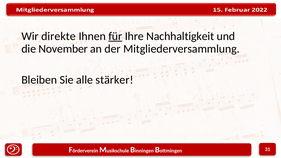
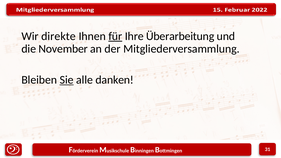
Nachhaltigkeit: Nachhaltigkeit -> Überarbeitung (180, 36)
Sie underline: none -> present (67, 80)
stärker: stärker -> danken (115, 80)
